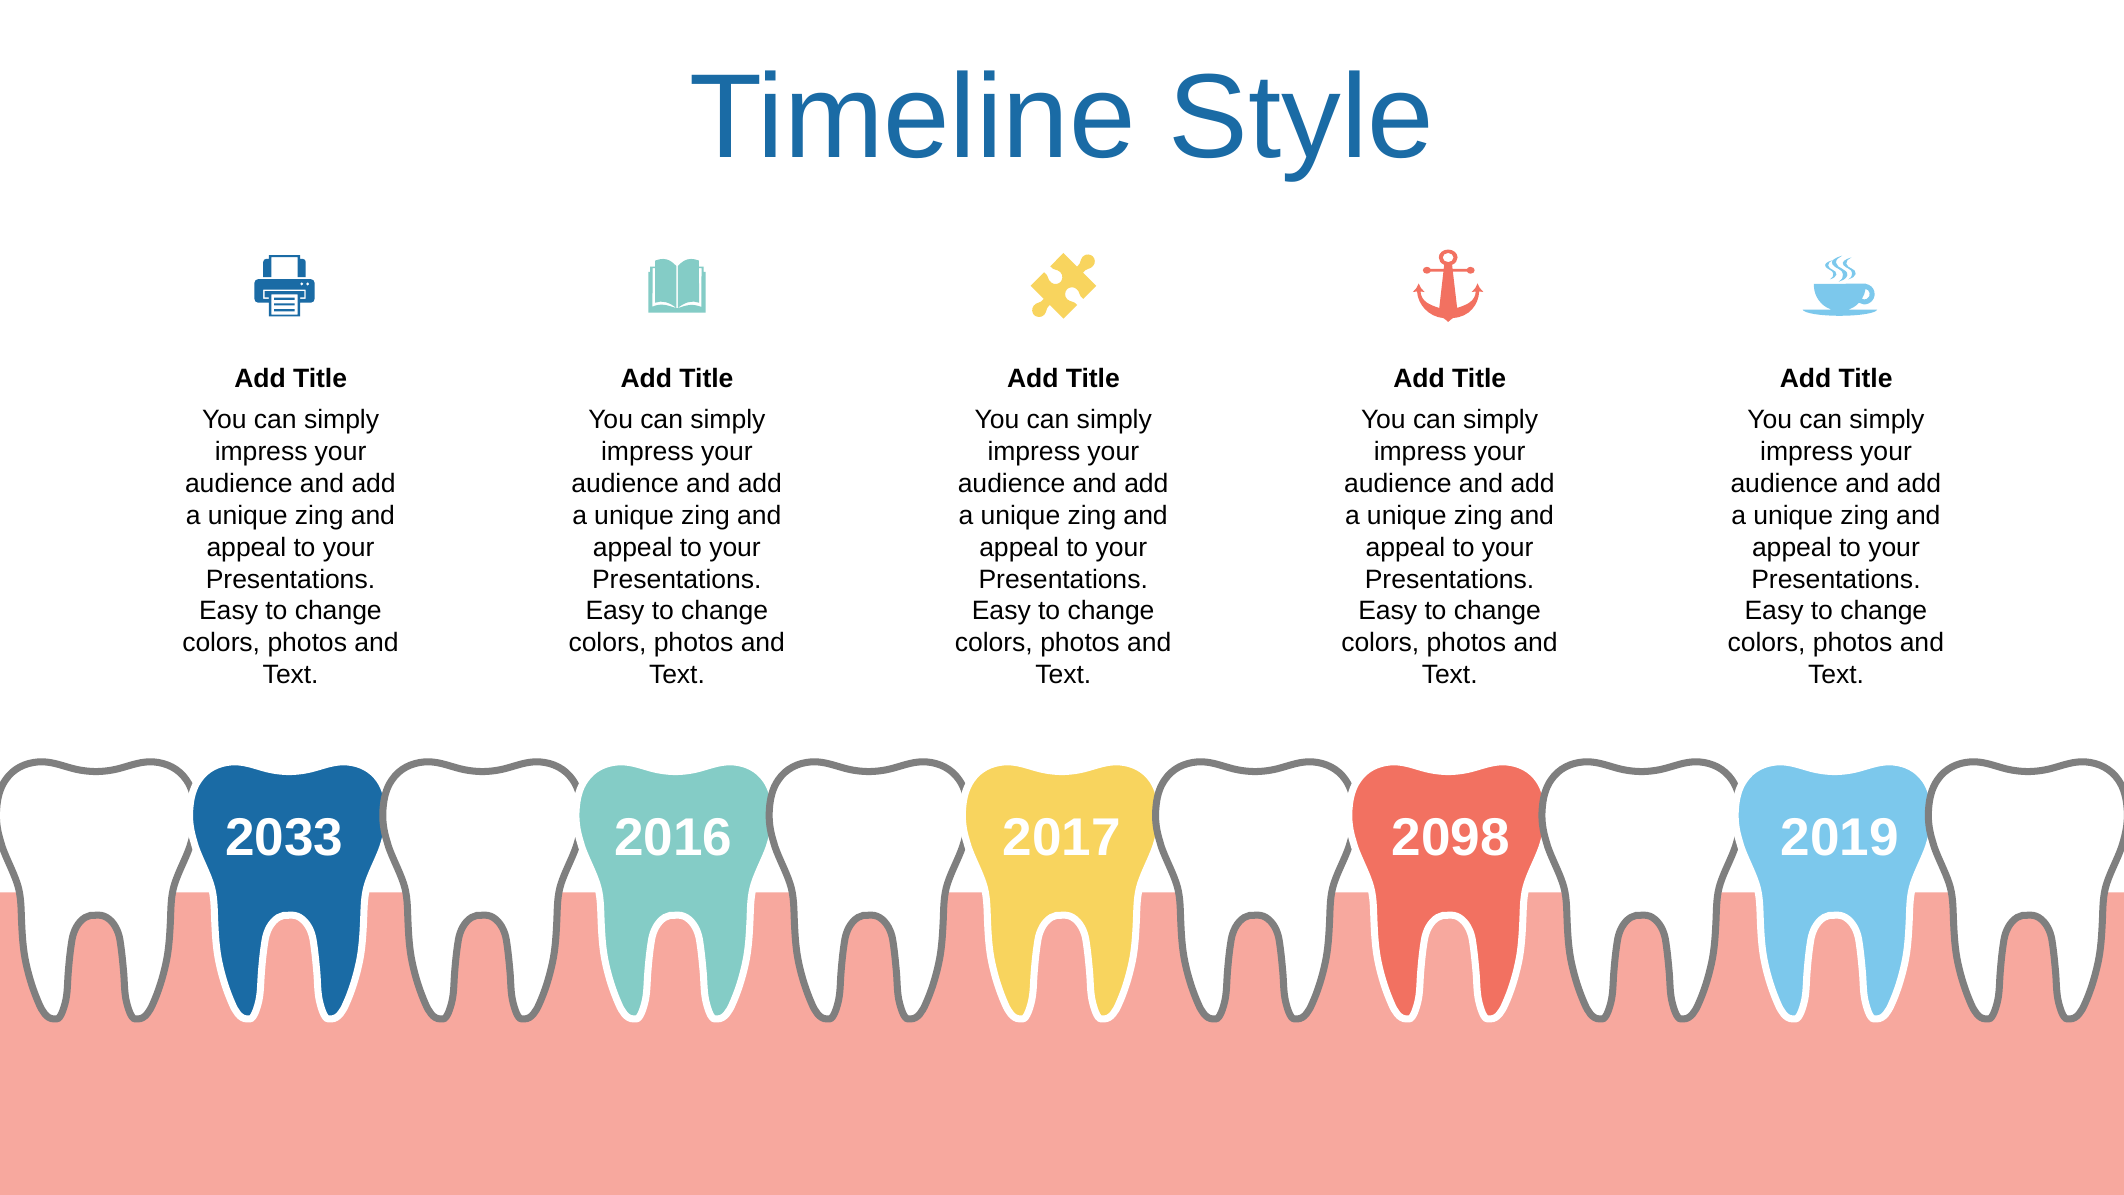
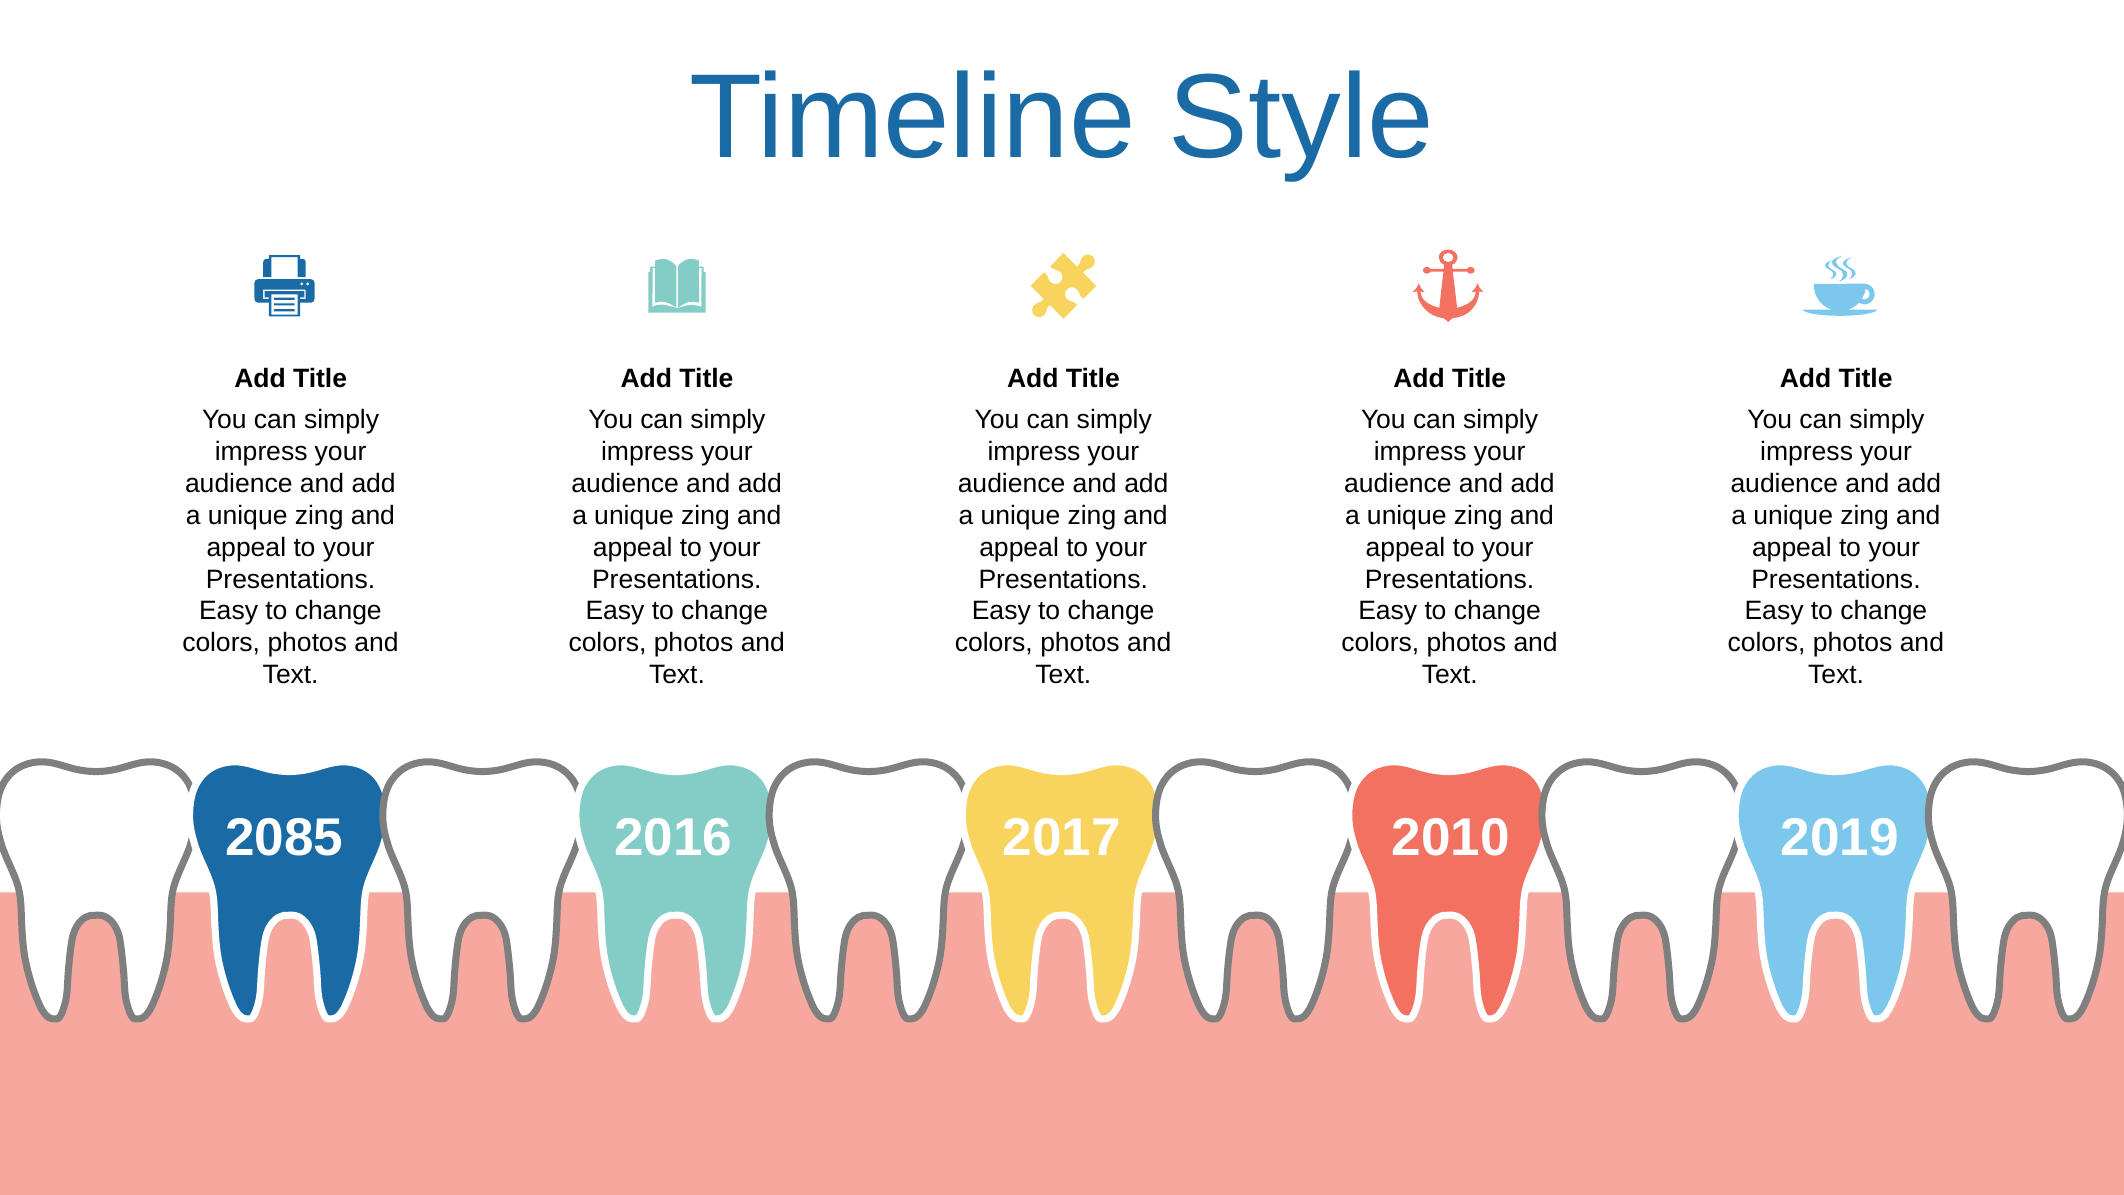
2033: 2033 -> 2085 (284, 838)
2098: 2098 -> 2010 (1451, 838)
